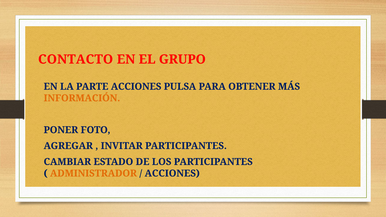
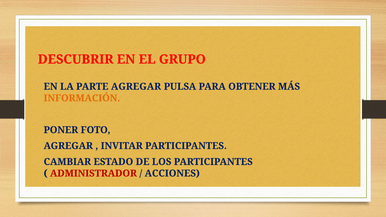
CONTACTO: CONTACTO -> DESCUBRIR (76, 59)
PARTE ACCIONES: ACCIONES -> AGREGAR (136, 87)
ADMINISTRADOR colour: orange -> red (93, 173)
